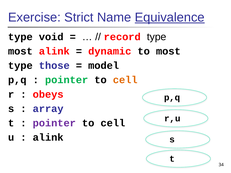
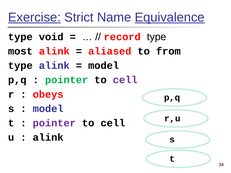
Exercise underline: none -> present (34, 17)
dynamic: dynamic -> aliased (110, 51)
to most: most -> from (168, 51)
type those: those -> alink (54, 66)
cell colour: orange -> purple (125, 80)
array: array -> model (48, 109)
